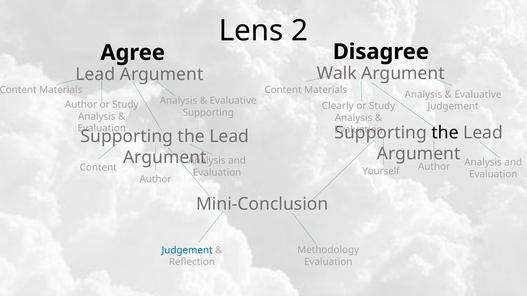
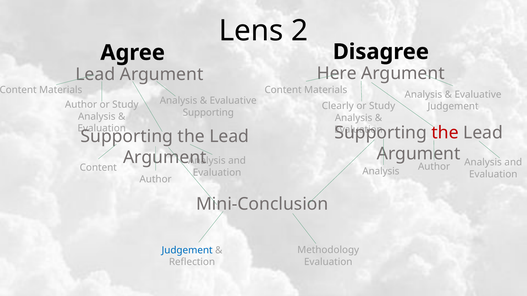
Walk: Walk -> Here (337, 73)
the colour: black -> red (445, 133)
Yourself: Yourself -> Analysis (381, 171)
